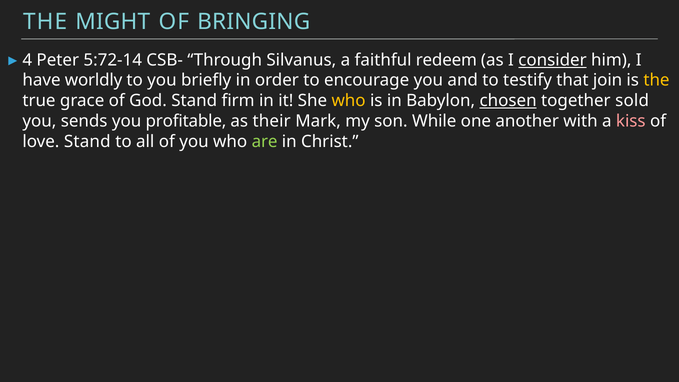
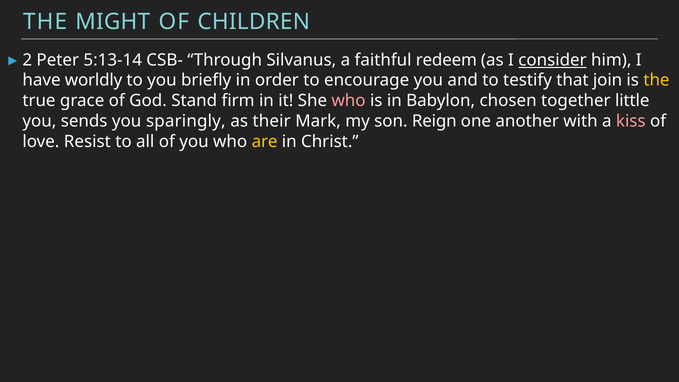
BRINGING: BRINGING -> CHILDREN (254, 22)
4: 4 -> 2 (27, 60)
5:72-14: 5:72-14 -> 5:13-14 (113, 60)
who colour: yellow -> pink (349, 101)
chosen underline: present -> none (508, 101)
sold: sold -> little (632, 101)
profitable: profitable -> sparingly (186, 121)
While: While -> Reign (434, 121)
love Stand: Stand -> Resist (87, 141)
are colour: light green -> yellow (265, 141)
